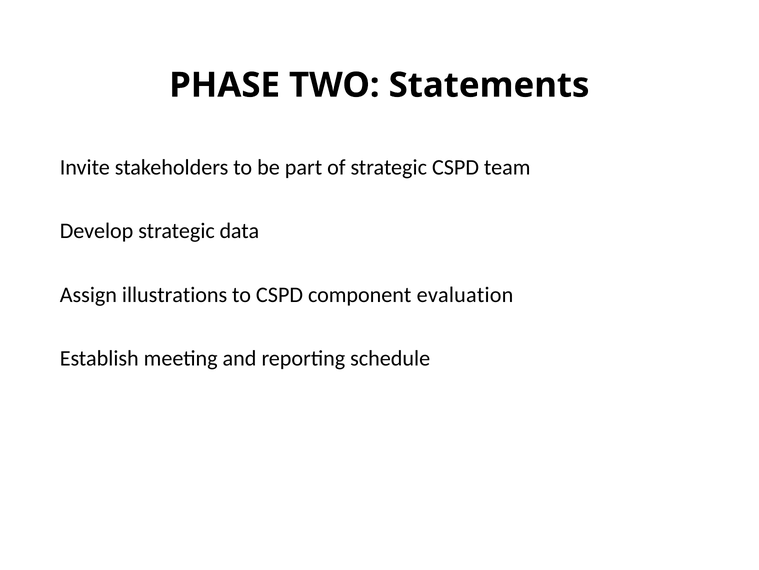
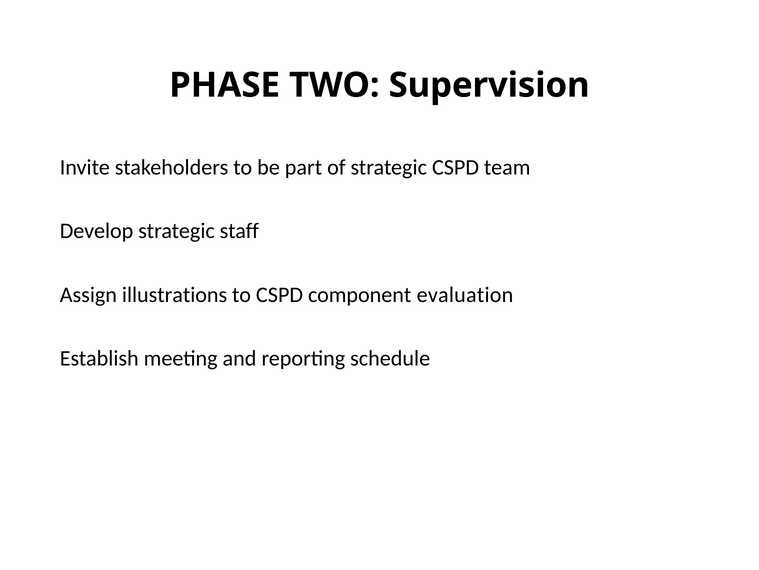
Statements: Statements -> Supervision (489, 85)
data: data -> staff (239, 231)
